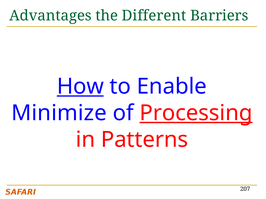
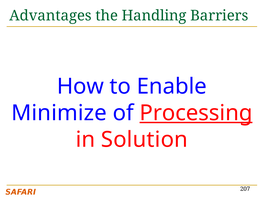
Different: Different -> Handling (154, 16)
How underline: present -> none (80, 87)
Patterns: Patterns -> Solution (144, 140)
